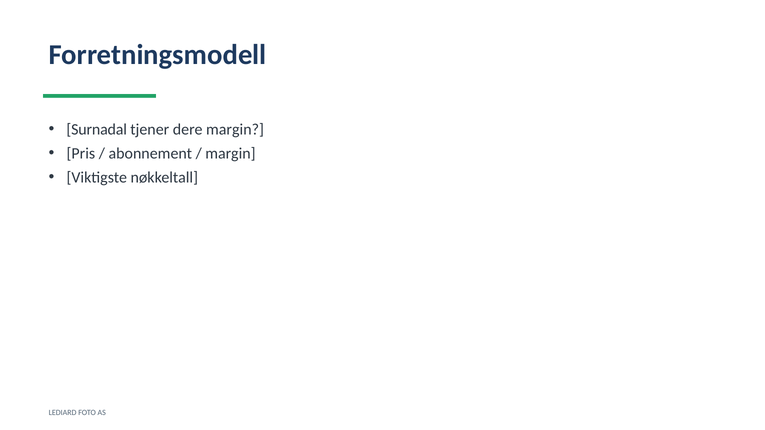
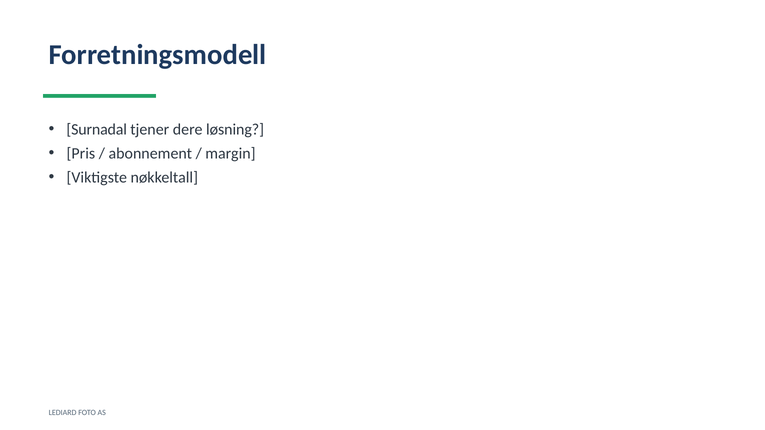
dere margin: margin -> løsning (235, 130)
